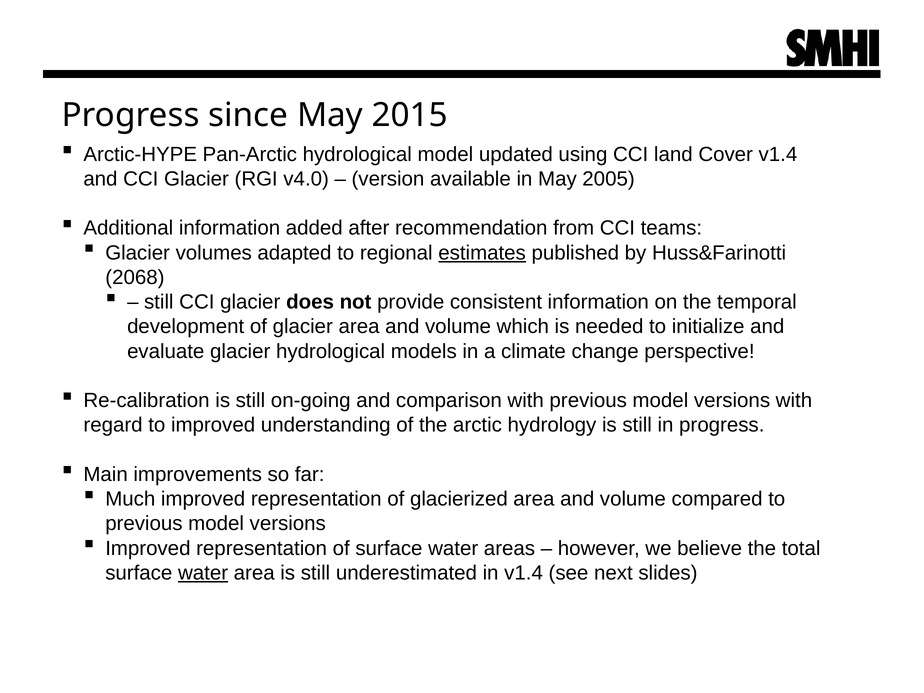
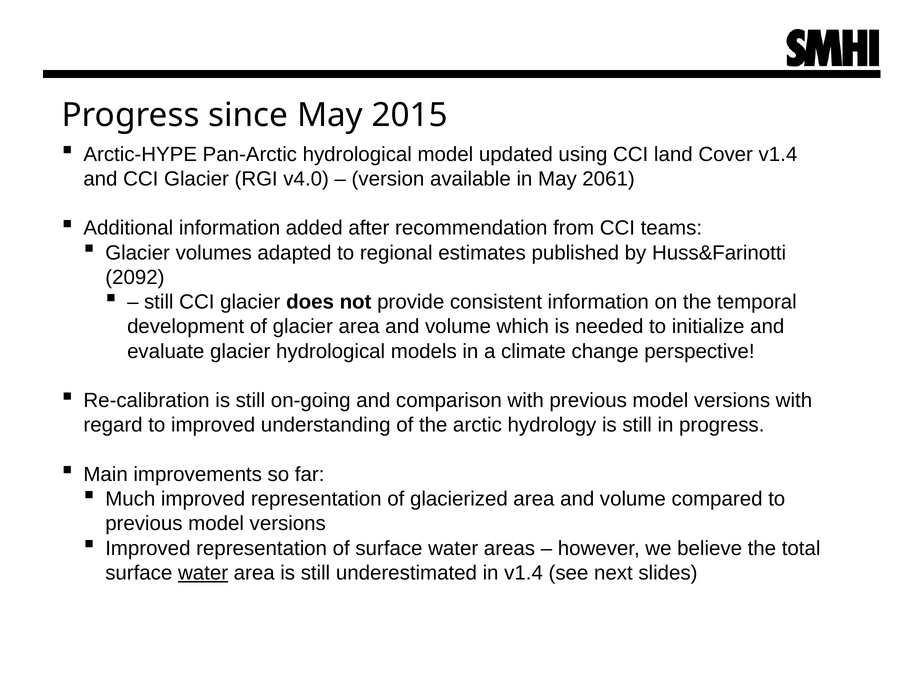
2005: 2005 -> 2061 (609, 179)
estimates underline: present -> none (482, 253)
2068: 2068 -> 2092 (135, 277)
